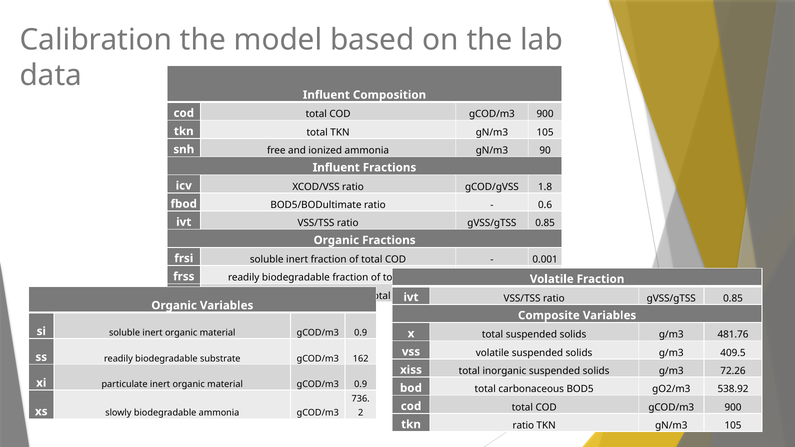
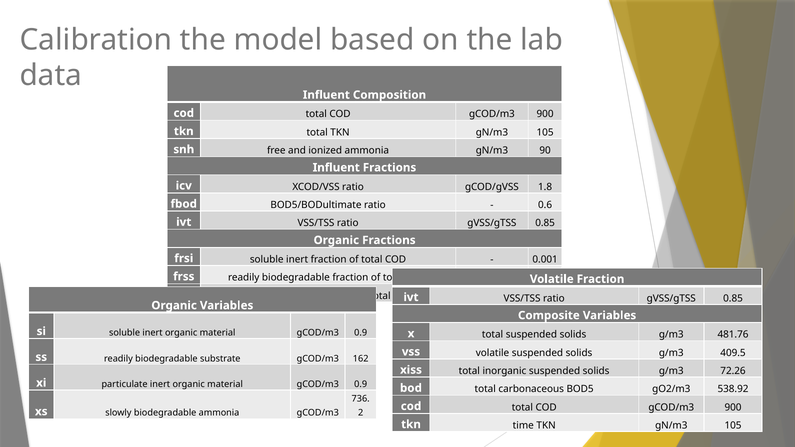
tkn ratio: ratio -> time (523, 426)
